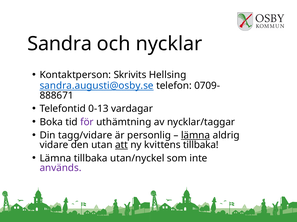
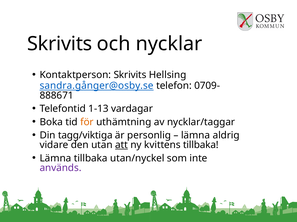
Sandra: Sandra -> Skrivits (60, 44)
sandra.augusti@osby.se: sandra.augusti@osby.se -> sandra.gånger@osby.se (97, 86)
0-13: 0-13 -> 1-13 (98, 109)
för colour: purple -> orange (87, 122)
tagg/vidare: tagg/vidare -> tagg/viktiga (85, 136)
lämna underline: present -> none (196, 136)
